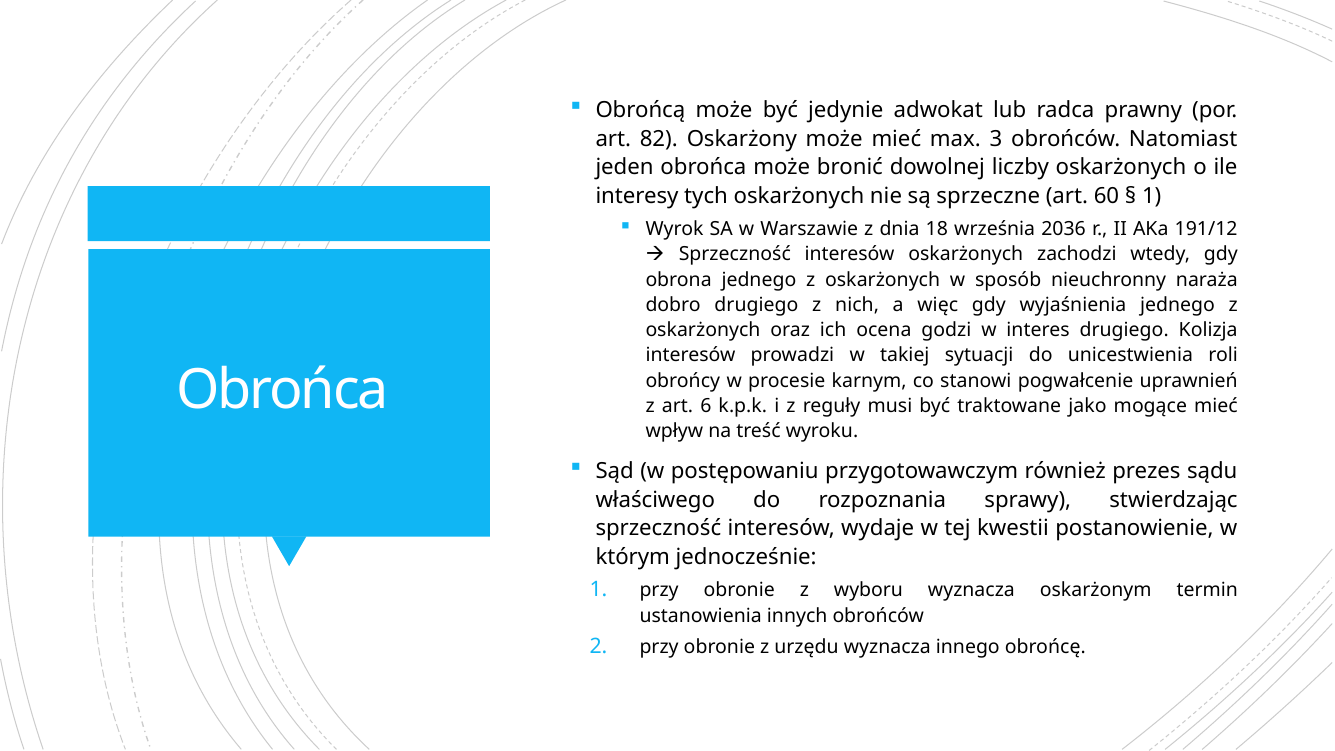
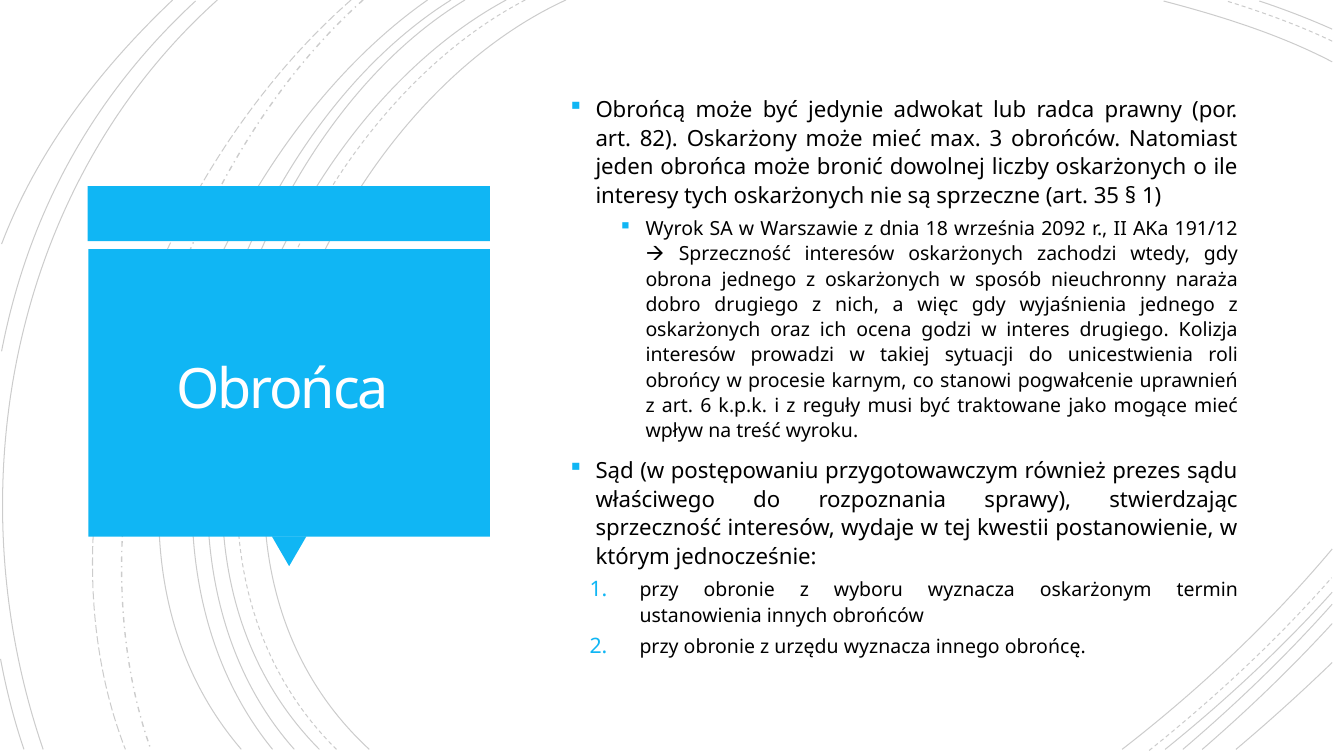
60: 60 -> 35 (1107, 196)
2036: 2036 -> 2092 (1064, 229)
